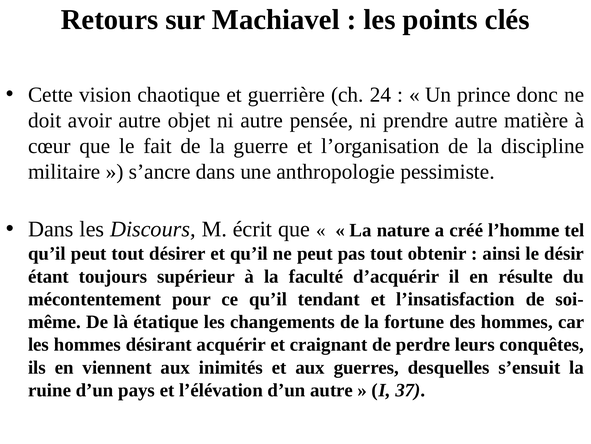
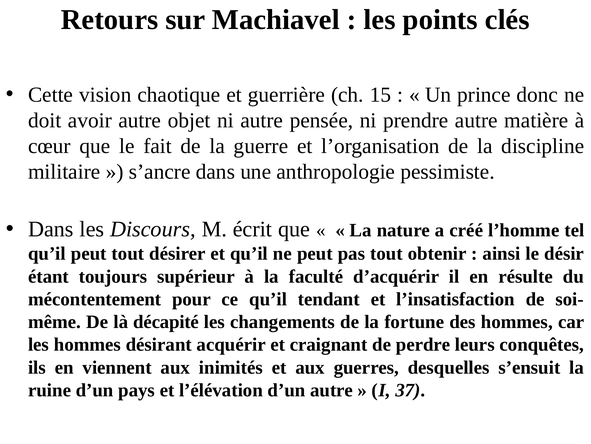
24: 24 -> 15 (380, 95)
étatique: étatique -> décapité (166, 321)
